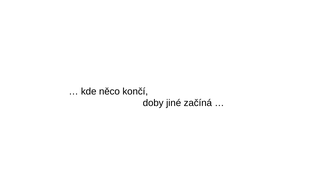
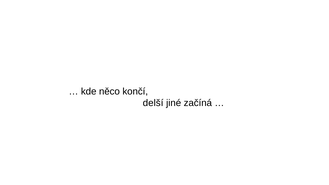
doby: doby -> delší (153, 103)
